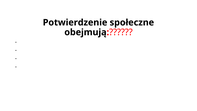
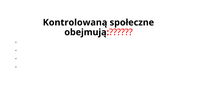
Potwierdzenie: Potwierdzenie -> Kontrolowaną (75, 22)
